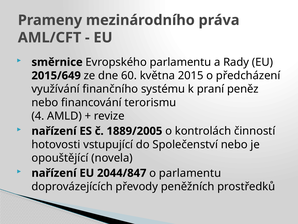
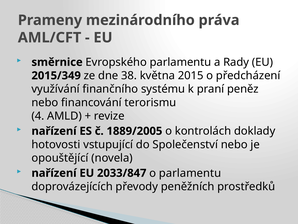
2015/649: 2015/649 -> 2015/349 (56, 75)
60: 60 -> 38 (129, 75)
činností: činností -> doklady (255, 131)
2044/847: 2044/847 -> 2033/847 (122, 173)
